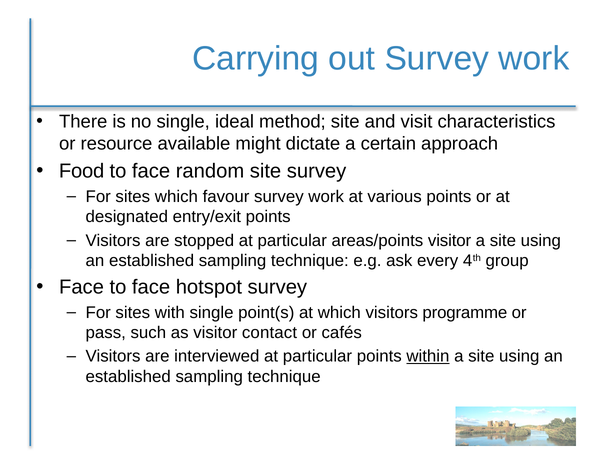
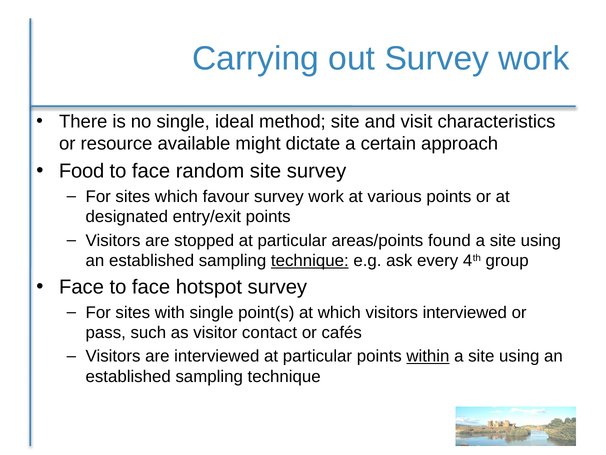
areas/points visitor: visitor -> found (449, 240)
technique underline: none -> present (310, 260)
visitors programme: programme -> interviewed (465, 312)
